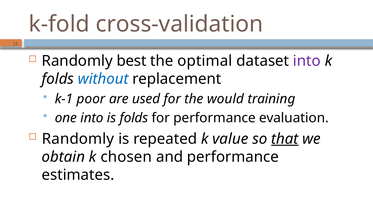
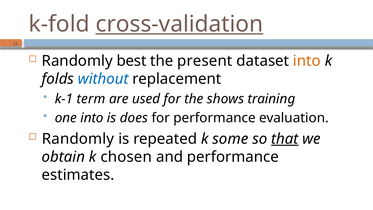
cross-validation underline: none -> present (179, 24)
optimal: optimal -> present (205, 61)
into colour: purple -> orange (307, 61)
poor: poor -> term (91, 99)
would: would -> shows (226, 99)
is folds: folds -> does (134, 118)
value: value -> some (230, 139)
